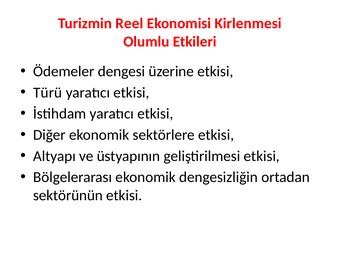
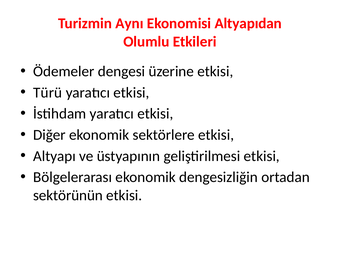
Reel: Reel -> Aynı (129, 23)
Kirlenmesi: Kirlenmesi -> Altyapıdan (248, 23)
